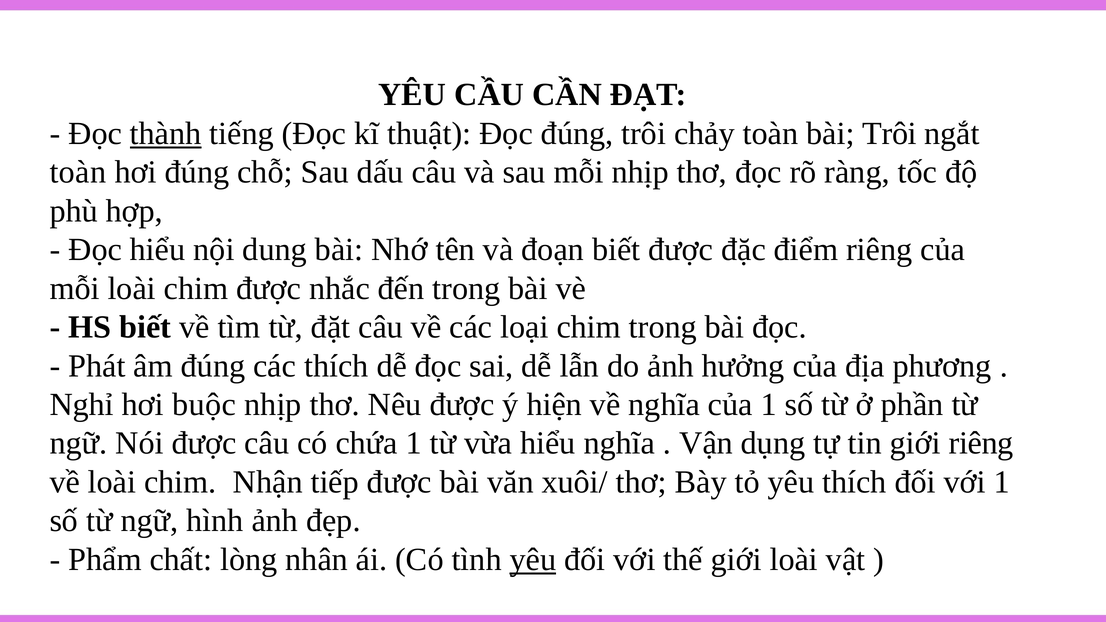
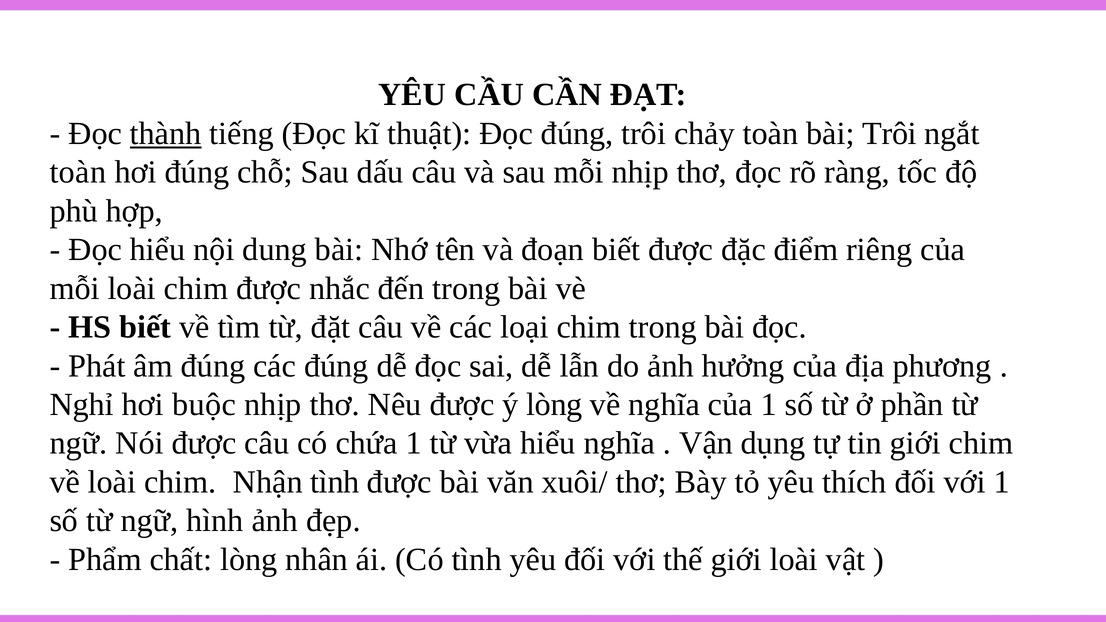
các thích: thích -> đúng (336, 366)
ý hiện: hiện -> lòng (554, 405)
giới riêng: riêng -> chim (981, 444)
Nhận tiếp: tiếp -> tình (335, 482)
yêu underline: present -> none (533, 560)
